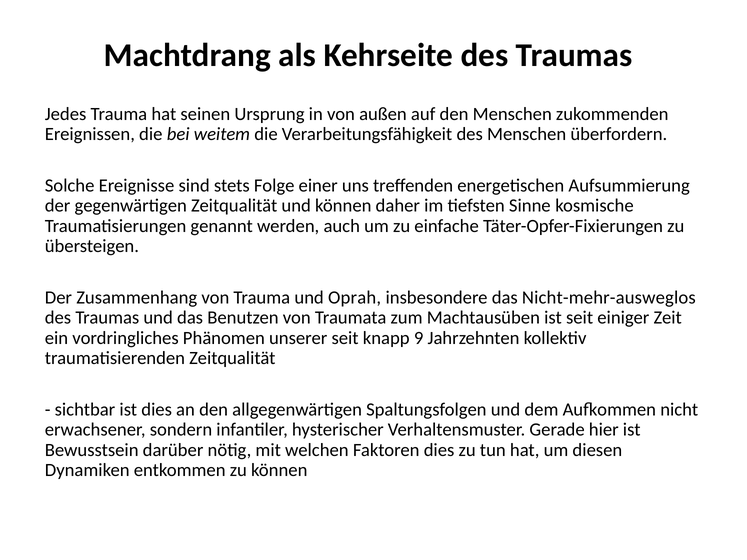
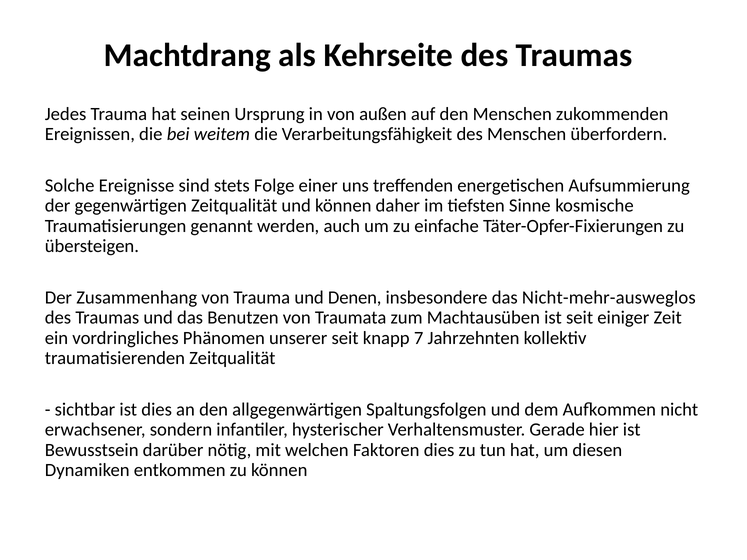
Oprah: Oprah -> Denen (355, 298)
9: 9 -> 7 (419, 338)
